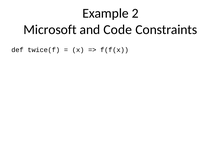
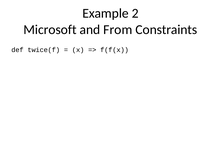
Code: Code -> From (118, 29)
